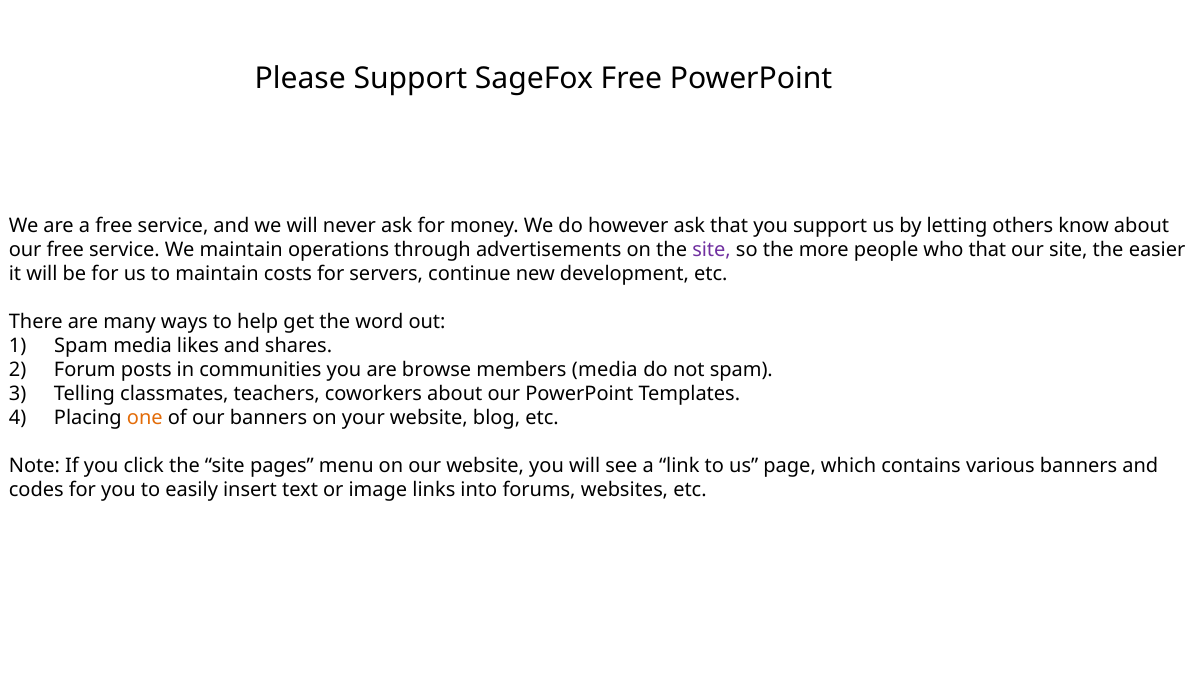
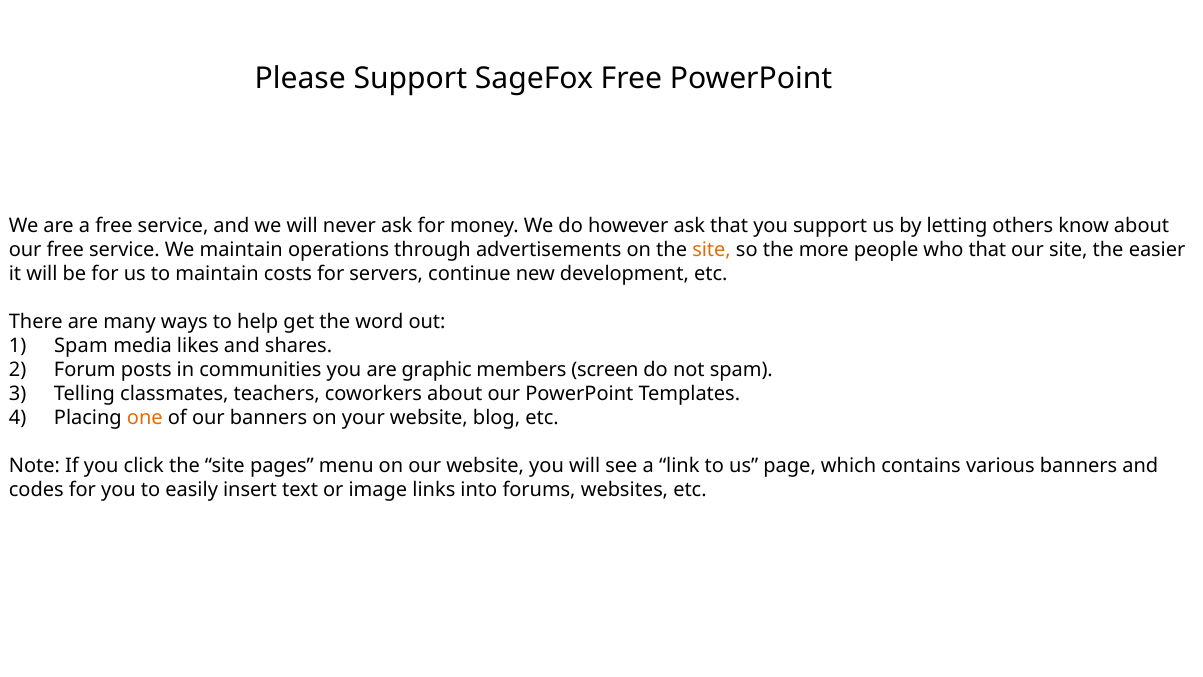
site colour: purple -> orange (712, 250)
browse: browse -> graphic (437, 370)
members media: media -> screen (605, 370)
